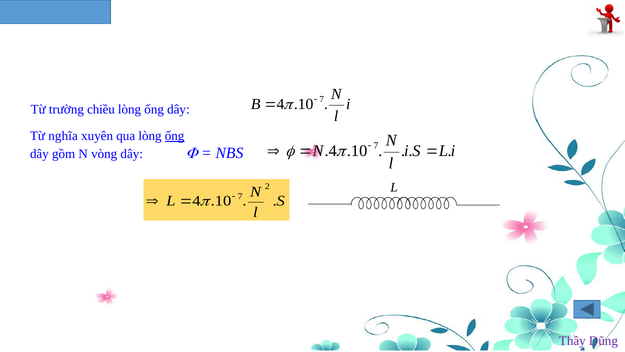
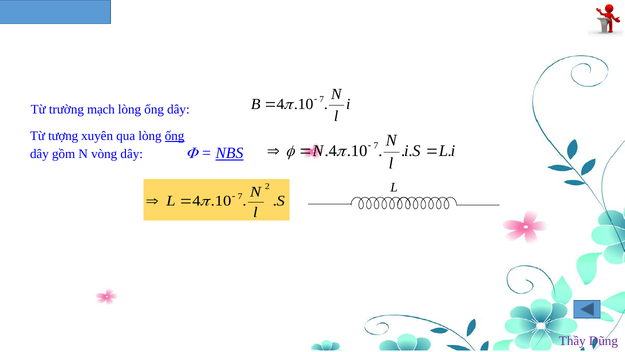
chiều: chiều -> mạch (101, 109)
nghĩa: nghĩa -> tượng (63, 136)
NBS underline: none -> present (229, 153)
